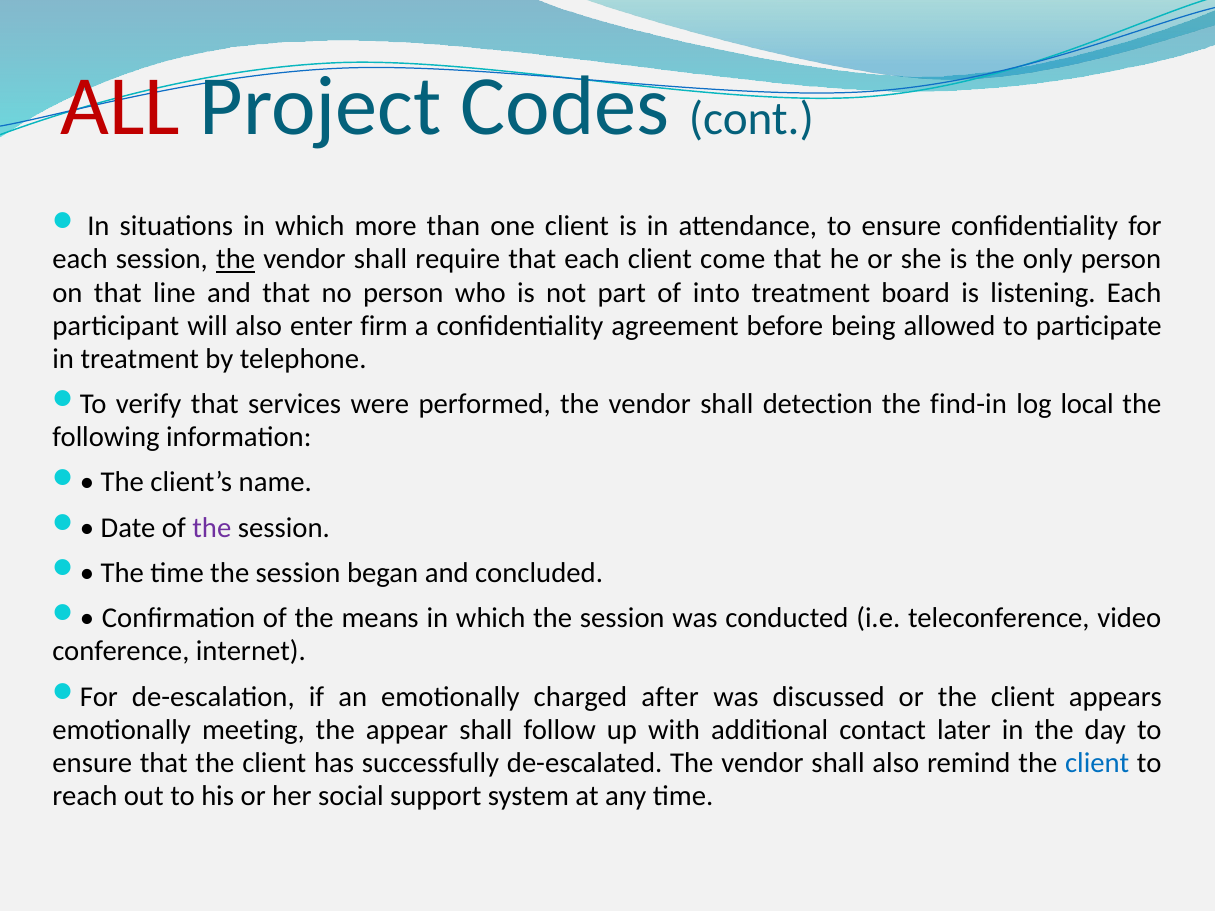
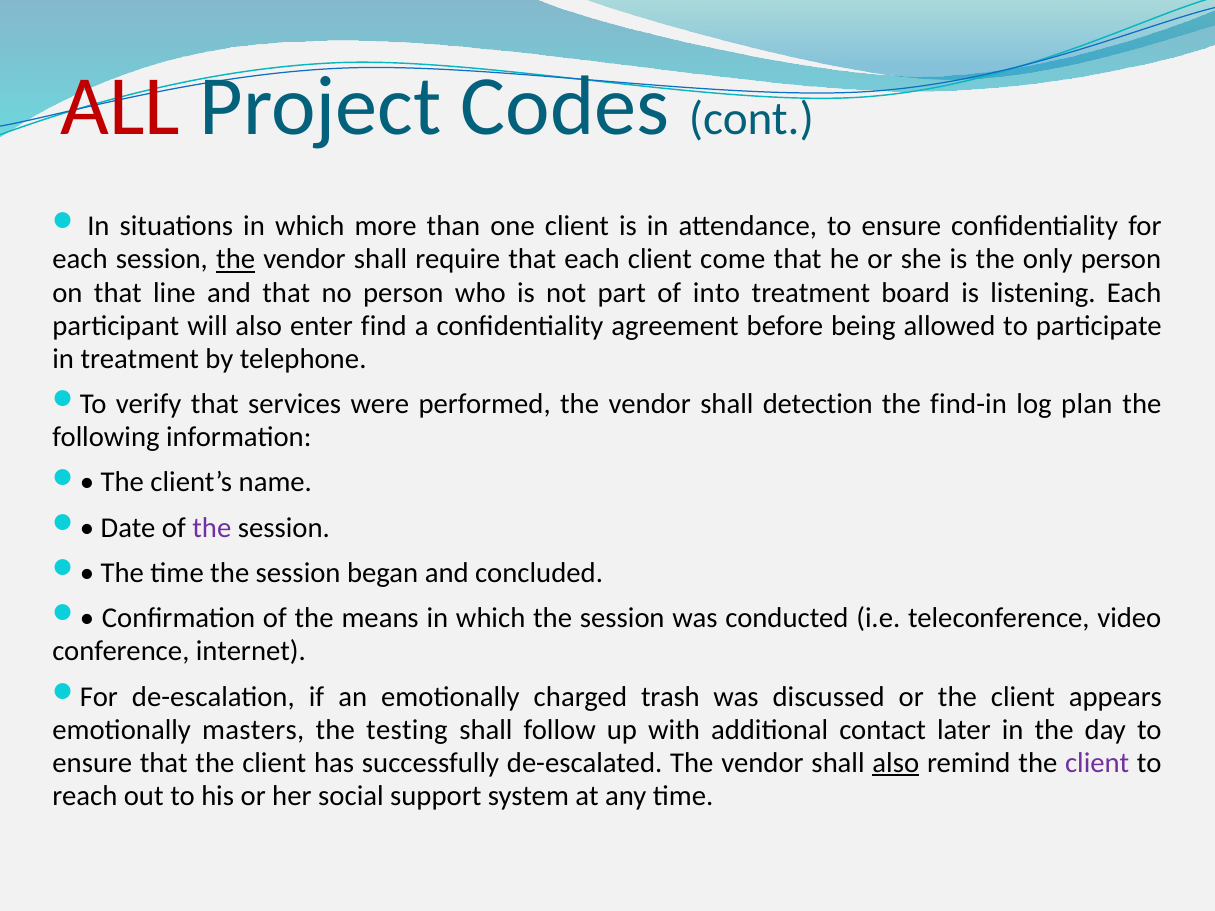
firm: firm -> find (384, 326)
local: local -> plan (1087, 404)
after: after -> trash (670, 697)
meeting: meeting -> masters (253, 730)
appear: appear -> testing (407, 730)
also underline: none -> present (896, 763)
client colour: blue -> purple (1097, 763)
